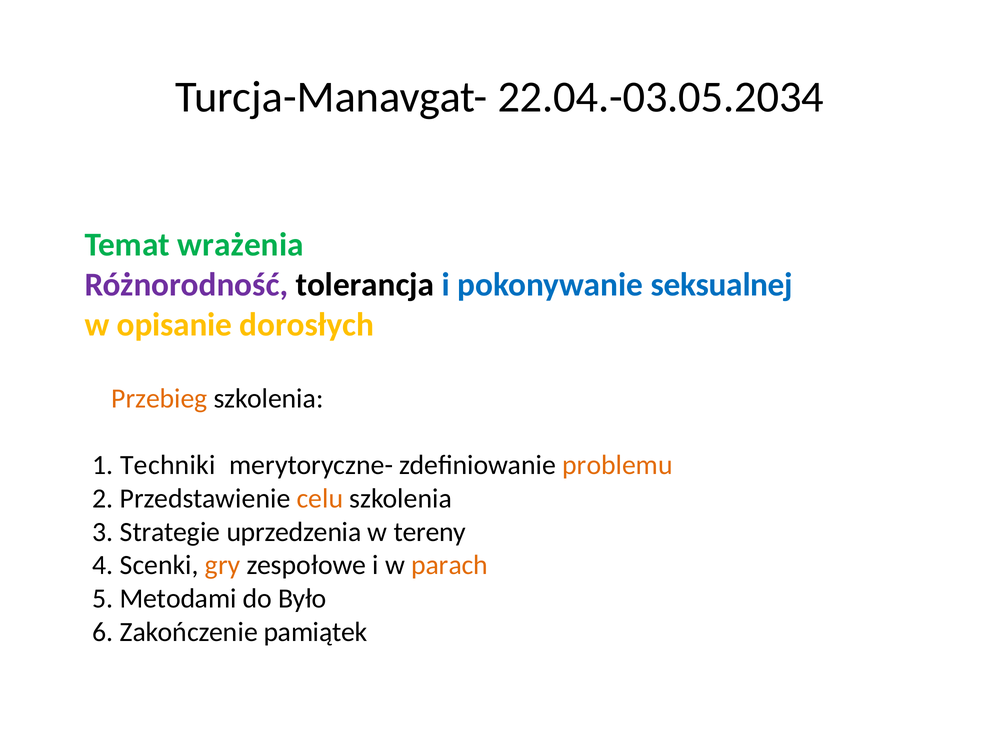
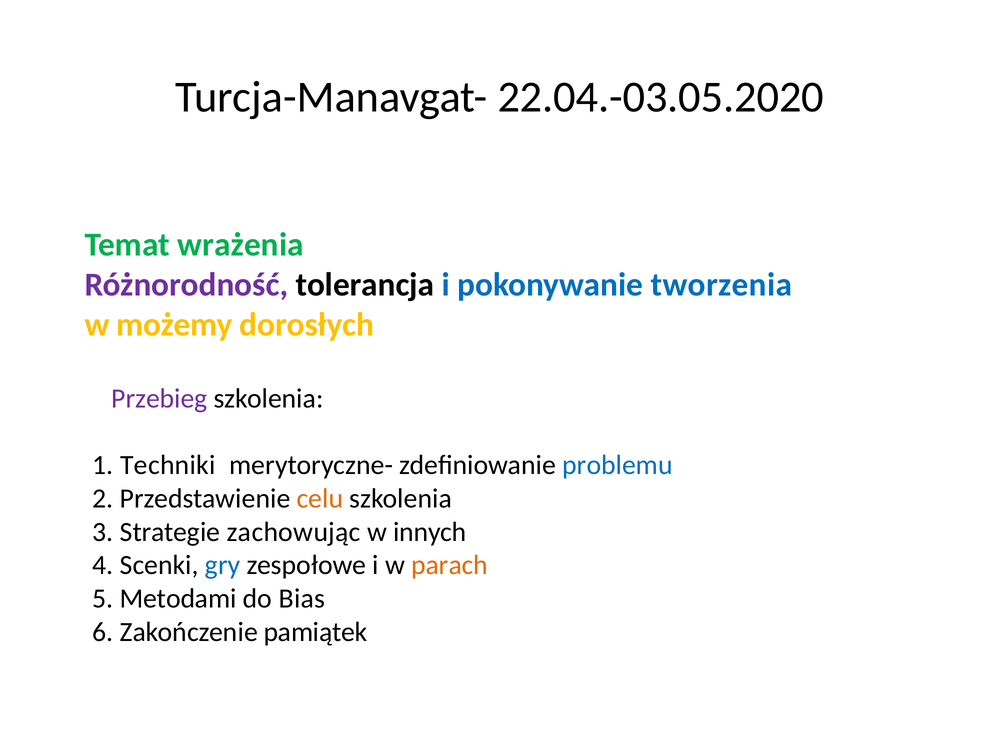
22.04.-03.05.2034: 22.04.-03.05.2034 -> 22.04.-03.05.2020 (661, 97)
seksualnej: seksualnej -> tworzenia (721, 285)
opisanie: opisanie -> możemy (175, 325)
Przebieg colour: orange -> purple (159, 399)
problemu colour: orange -> blue (617, 465)
uprzedzenia: uprzedzenia -> zachowując (294, 532)
tereny: tereny -> innych (430, 532)
gry colour: orange -> blue (223, 565)
Było: Było -> Bias (302, 599)
